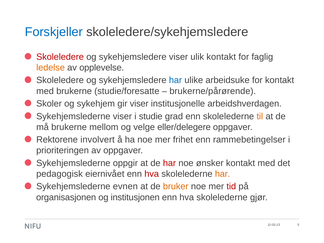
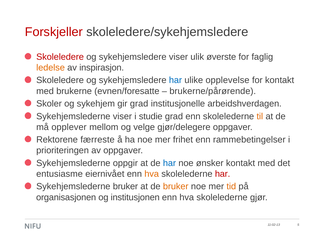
Forskjeller colour: blue -> red (54, 32)
ulik kontakt: kontakt -> øverste (221, 57)
opplevelse: opplevelse -> inspirasjon (102, 68)
arbeidsuke: arbeidsuke -> opplevelse (227, 80)
studie/foresatte: studie/foresatte -> evnen/foresatte (127, 91)
gir viser: viser -> grad (139, 104)
må brukerne: brukerne -> opplever (69, 127)
eller/delegere: eller/delegere -> gjør/delegere (184, 127)
involvert: involvert -> færreste (98, 140)
har colour: red -> blue (169, 163)
pedagogisk: pedagogisk -> entusiasme (60, 174)
hva colour: red -> orange (152, 174)
har colour: orange -> red (223, 174)
Sykehjemslederne evnen: evnen -> bruker (125, 187)
tid colour: red -> orange (231, 187)
